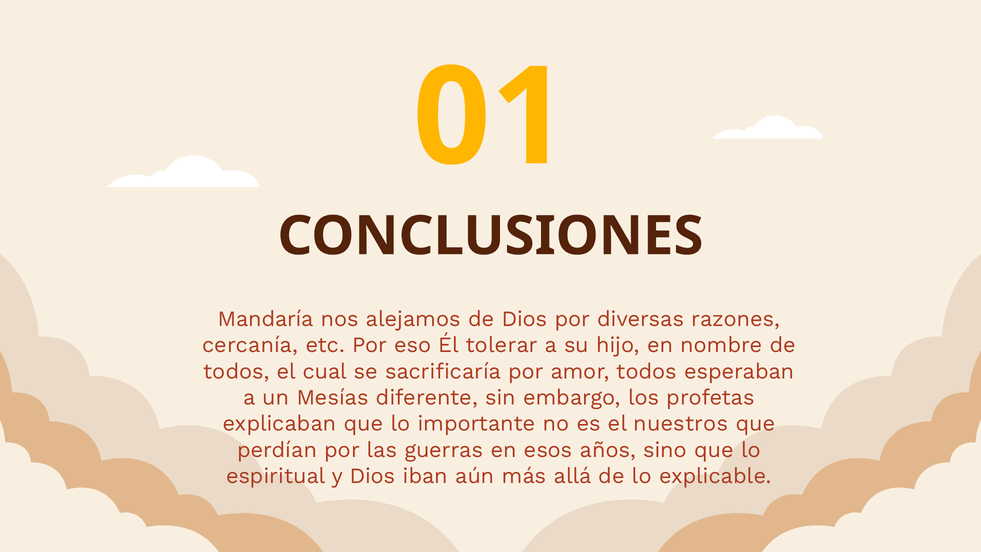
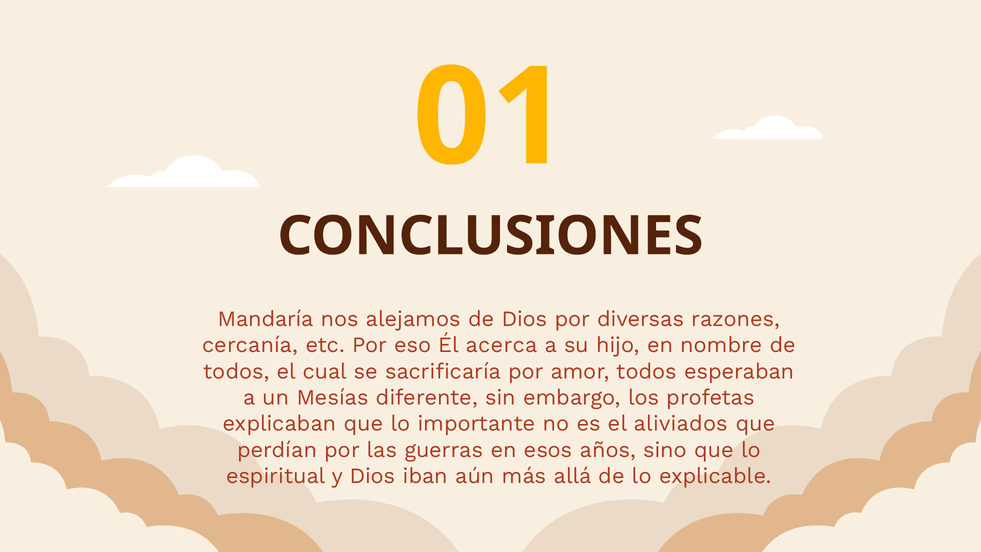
tolerar: tolerar -> acerca (502, 345)
nuestros: nuestros -> aliviados (681, 424)
